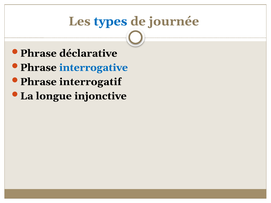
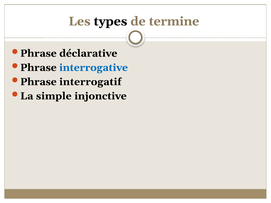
types colour: blue -> black (110, 21)
journée: journée -> termine (174, 21)
longue: longue -> simple (54, 96)
